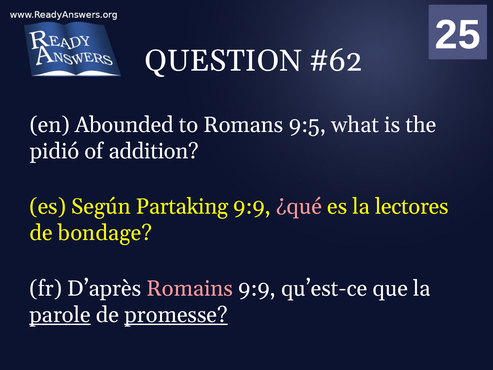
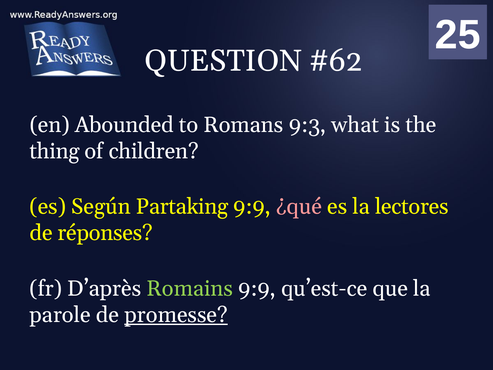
9:5: 9:5 -> 9:3 (307, 125)
pidió: pidió -> thing (55, 151)
addition: addition -> children (154, 151)
bondage: bondage -> réponses (105, 233)
Romains colour: pink -> light green (190, 288)
parole underline: present -> none (60, 315)
